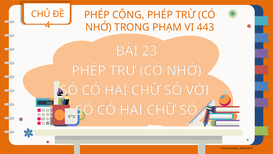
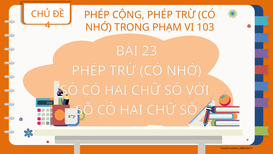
443: 443 -> 103 (206, 27)
